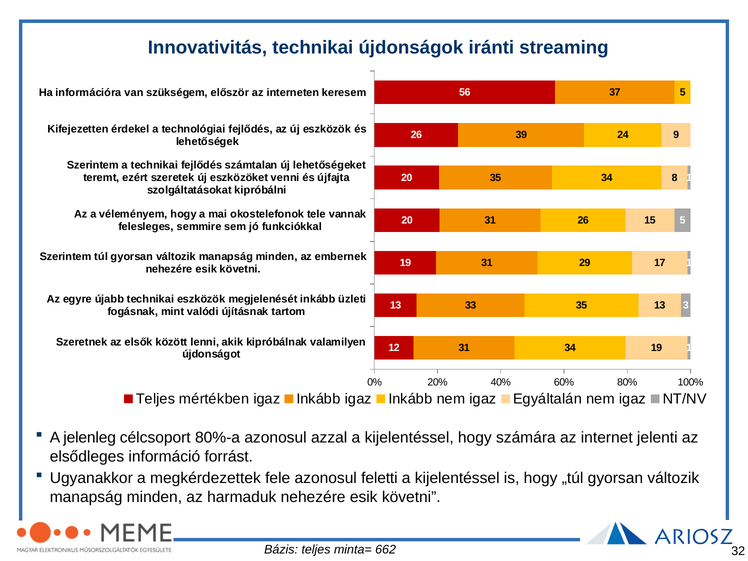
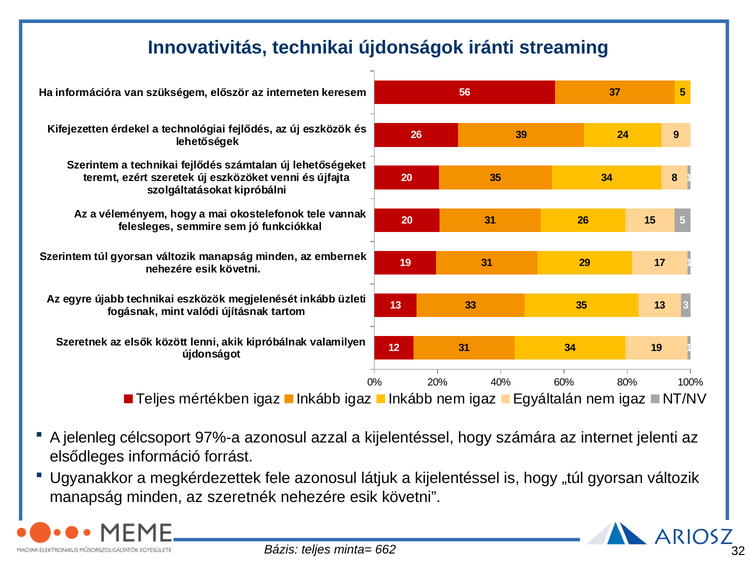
80%-a: 80%-a -> 97%-a (218, 438)
feletti: feletti -> látjuk (379, 478)
harmaduk: harmaduk -> szeretnék (242, 497)
